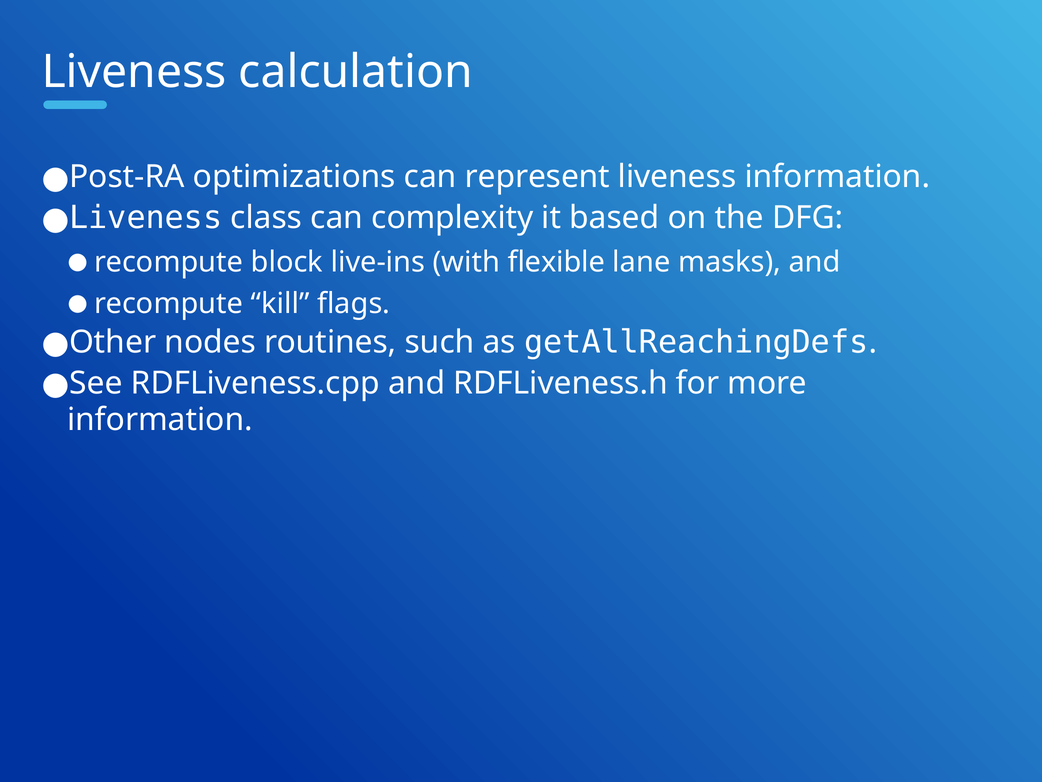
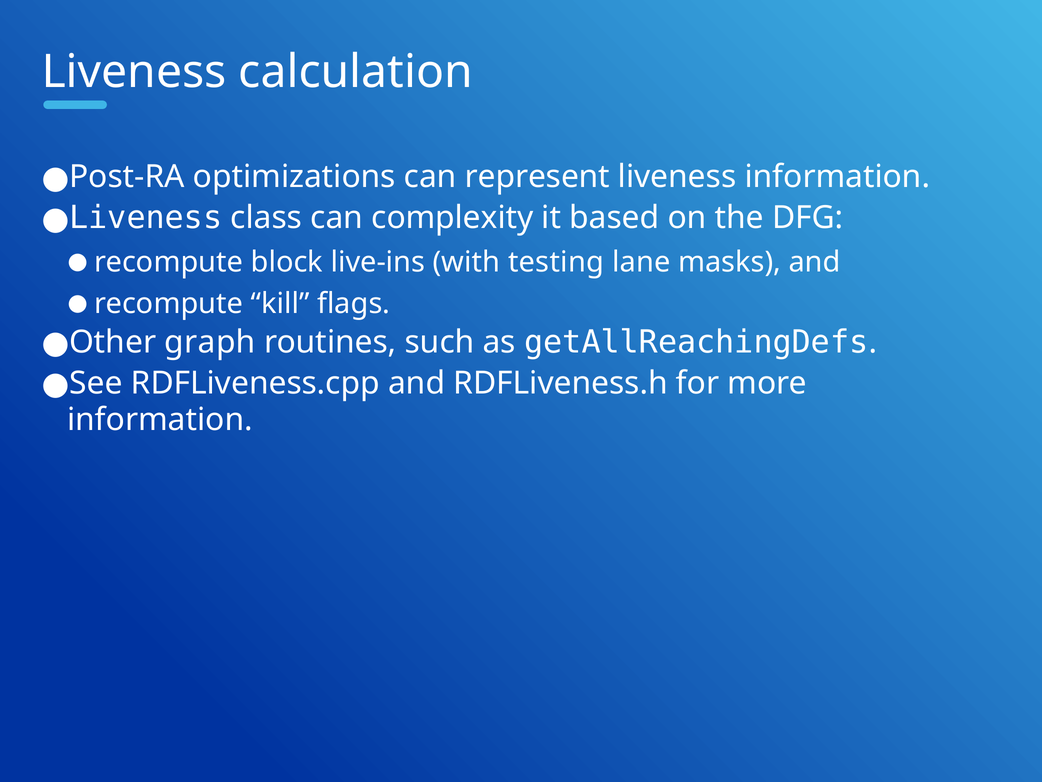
flexible: flexible -> testing (556, 262)
nodes: nodes -> graph (210, 342)
